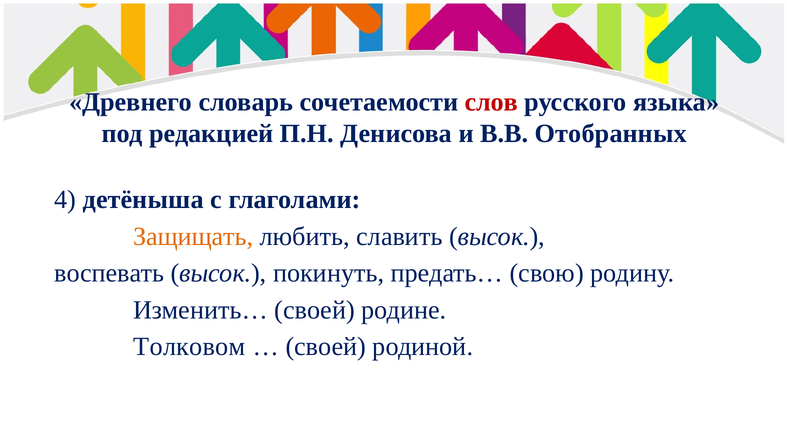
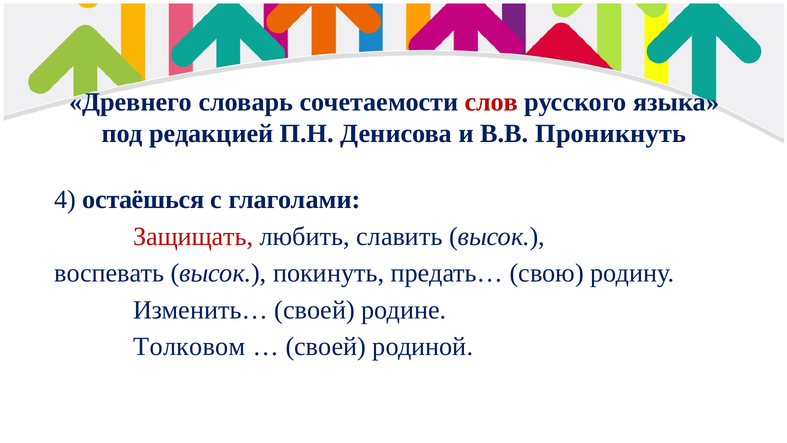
Отобранных: Отобранных -> Проникнуть (611, 133)
детёныша: детёныша -> остаёшься (143, 199)
Защищать colour: orange -> red (193, 236)
